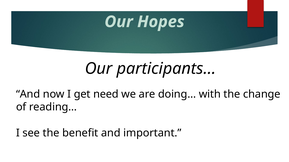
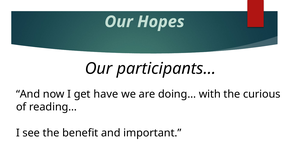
need: need -> have (106, 94)
change: change -> curious (262, 94)
